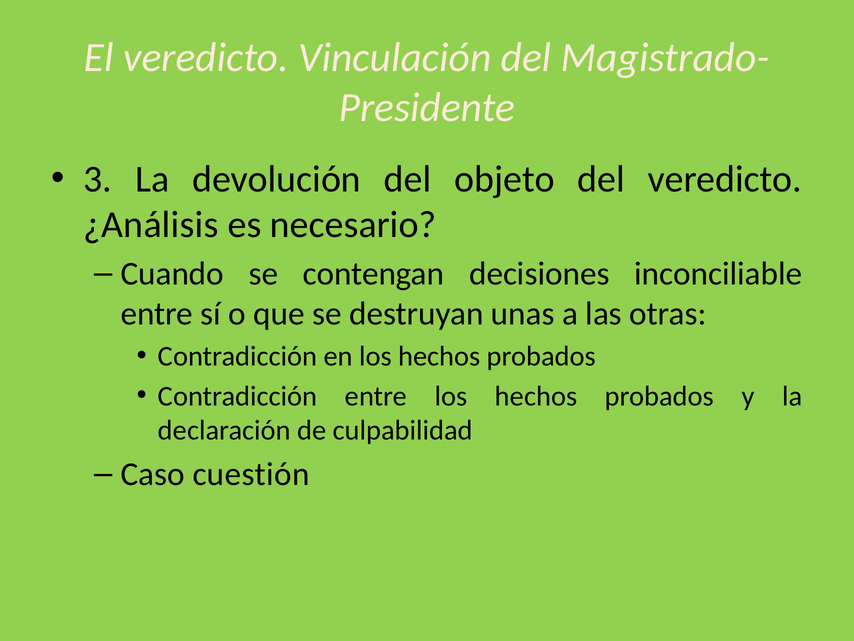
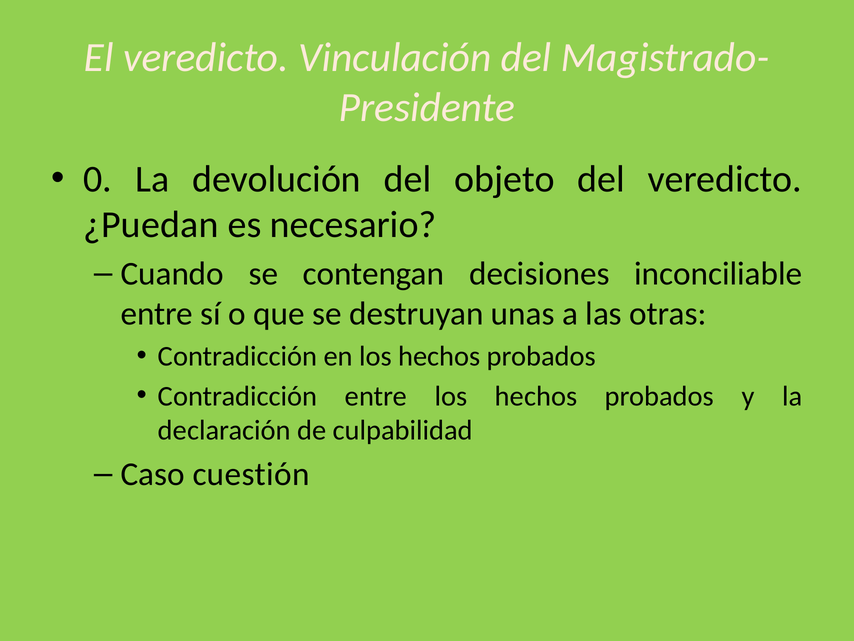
3: 3 -> 0 (98, 179)
¿Análisis: ¿Análisis -> ¿Puedan (151, 225)
